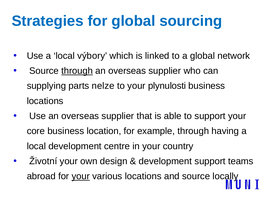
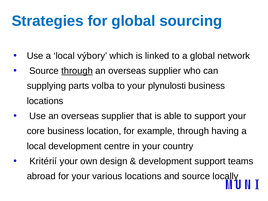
nelze: nelze -> volba (103, 86)
Životní: Životní -> Kritérií (43, 161)
your underline: present -> none (81, 176)
